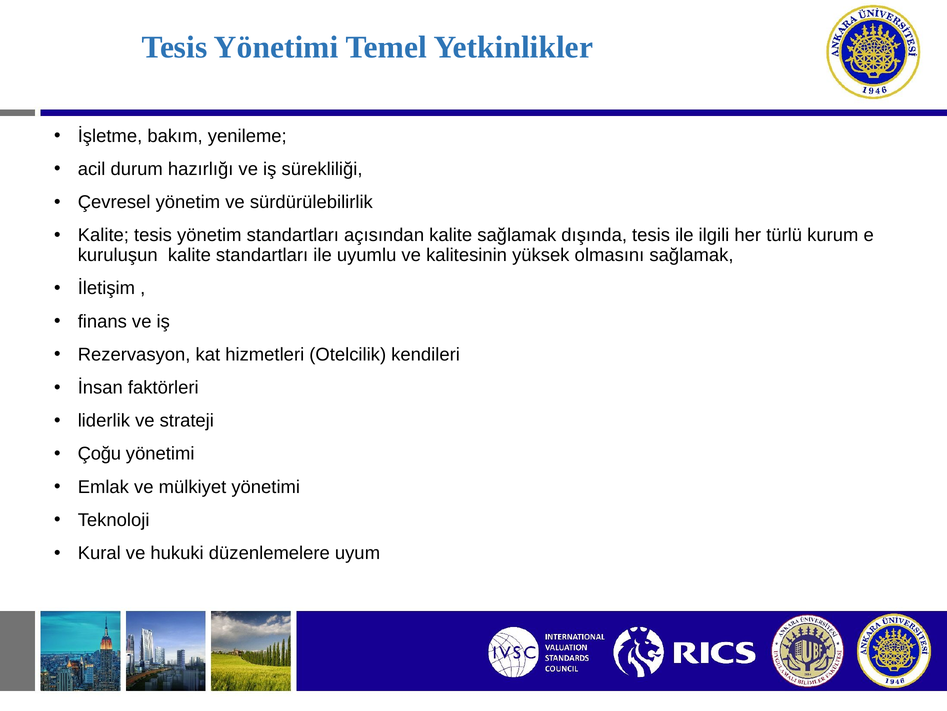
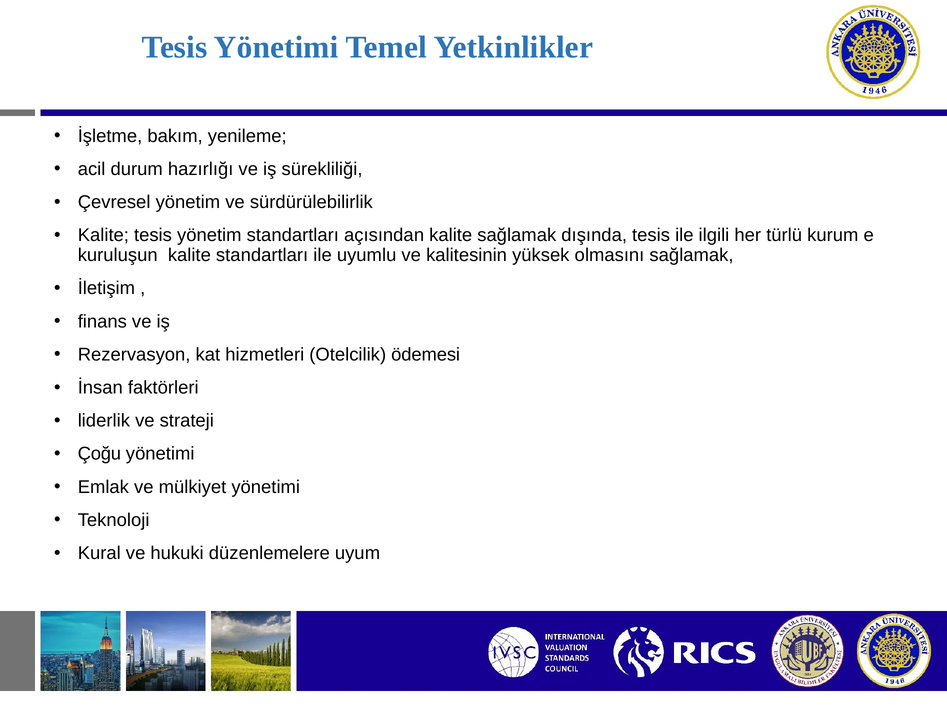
kendileri: kendileri -> ödemesi (426, 354)
